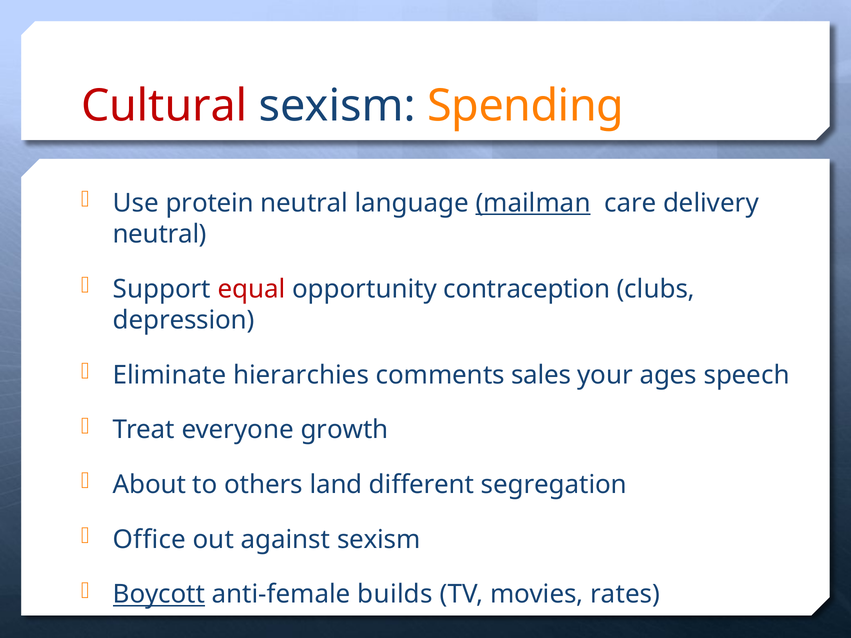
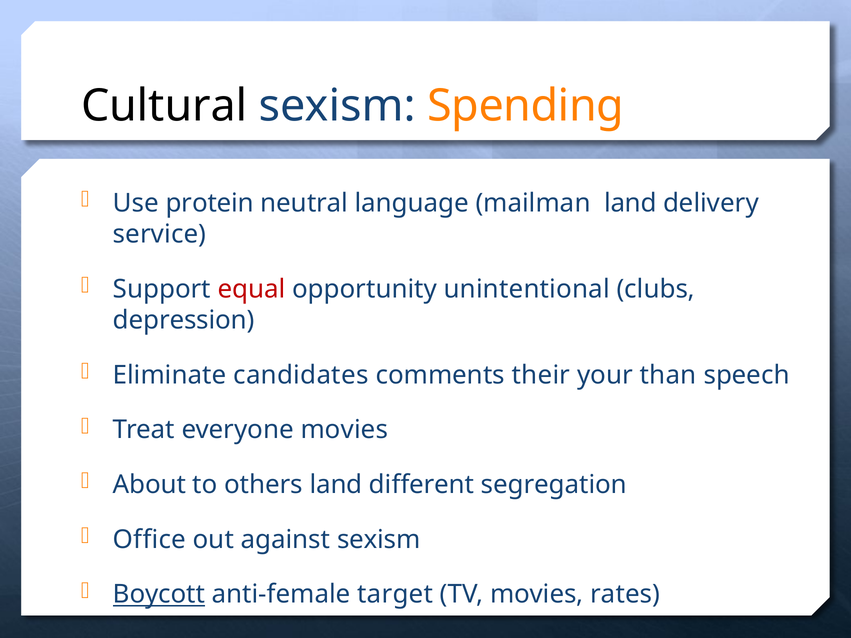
Cultural colour: red -> black (164, 106)
mailman underline: present -> none (533, 203)
care: care -> land (630, 203)
neutral: neutral -> service (160, 234)
contraception: contraception -> unintentional (527, 289)
hierarchies: hierarchies -> candidates (301, 375)
sales: sales -> their (541, 375)
ages: ages -> than (668, 375)
everyone growth: growth -> movies (344, 430)
builds: builds -> target (395, 595)
